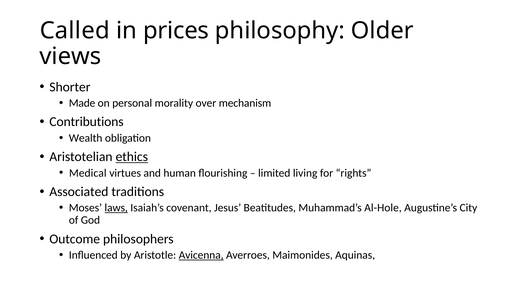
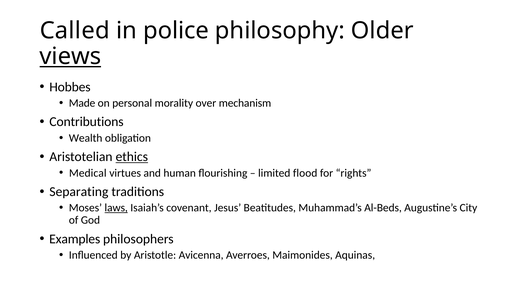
prices: prices -> police (176, 31)
views underline: none -> present (70, 57)
Shorter: Shorter -> Hobbes (70, 87)
living: living -> flood (305, 173)
Associated: Associated -> Separating (79, 192)
Al-Hole: Al-Hole -> Al-Beds (383, 208)
Outcome: Outcome -> Examples (75, 239)
Avicenna underline: present -> none (201, 256)
